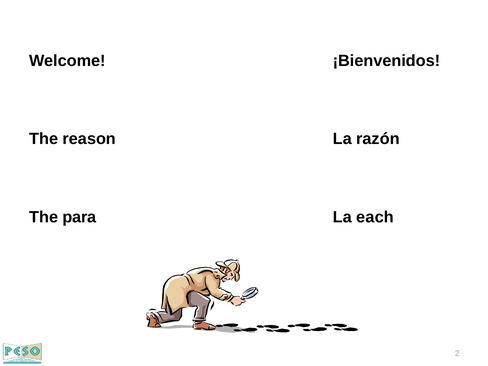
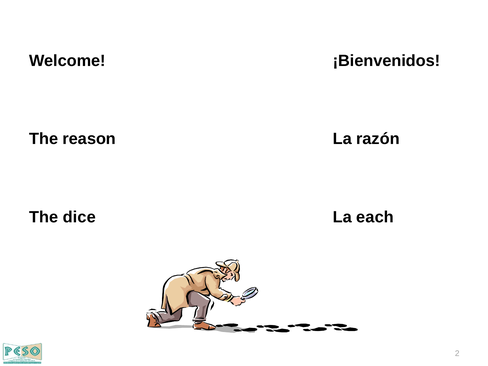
para: para -> dice (79, 217)
